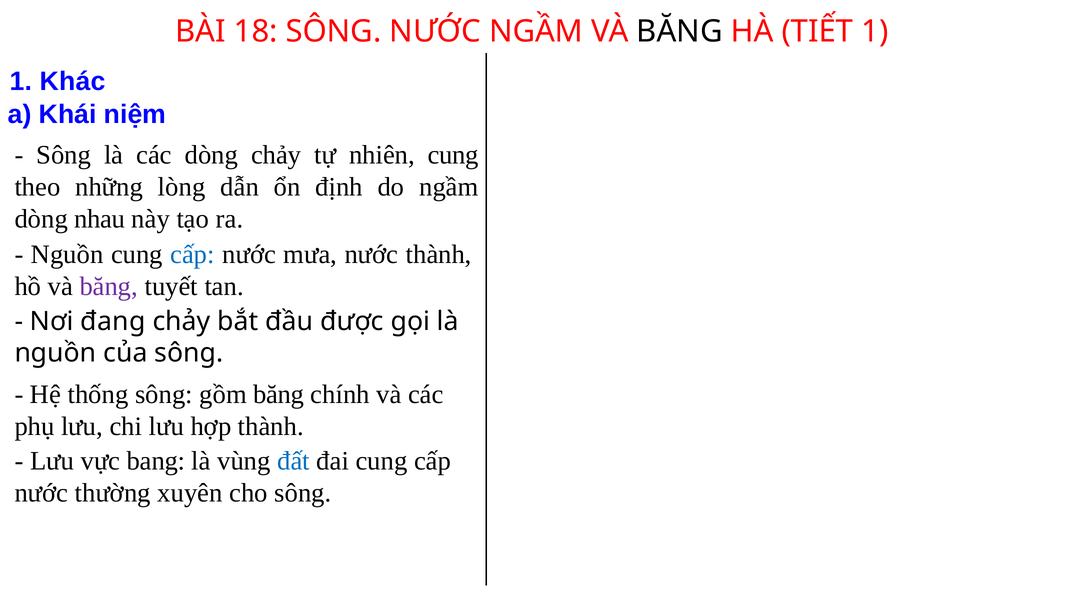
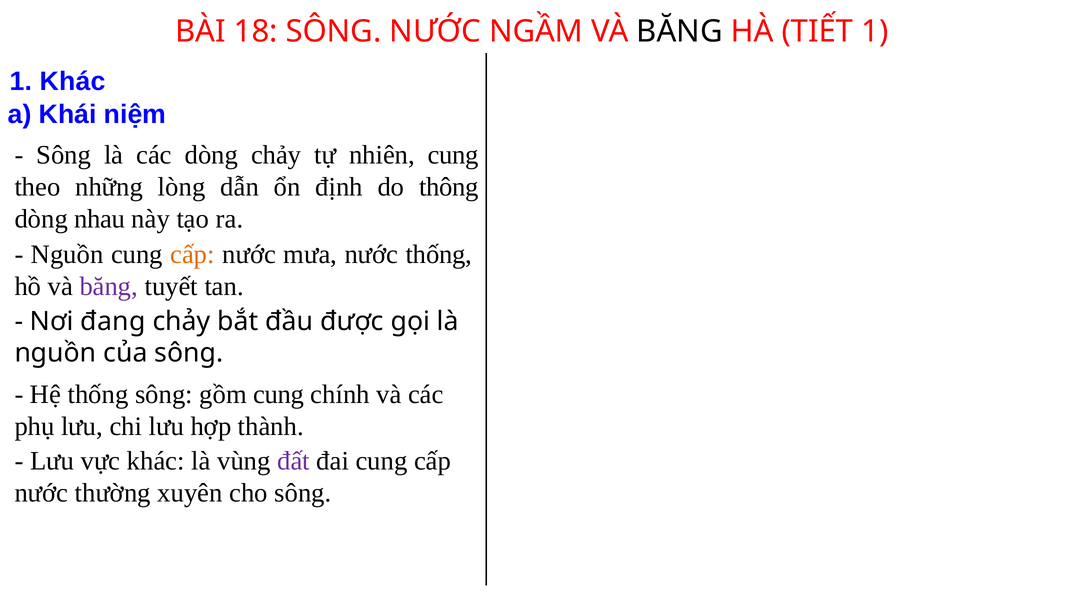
do ngầm: ngầm -> thông (449, 187)
cấp colour: blue -> orange (193, 255)
nước thành: thành -> thống (439, 255)
gồm băng: băng -> cung (279, 395)
vực bang: bang -> khác (156, 461)
đất colour: blue -> purple (293, 461)
